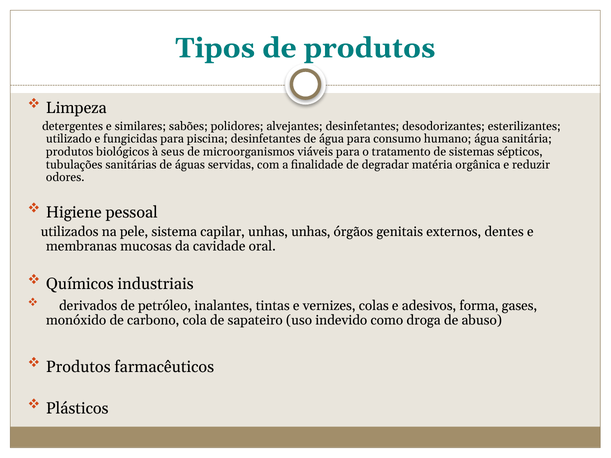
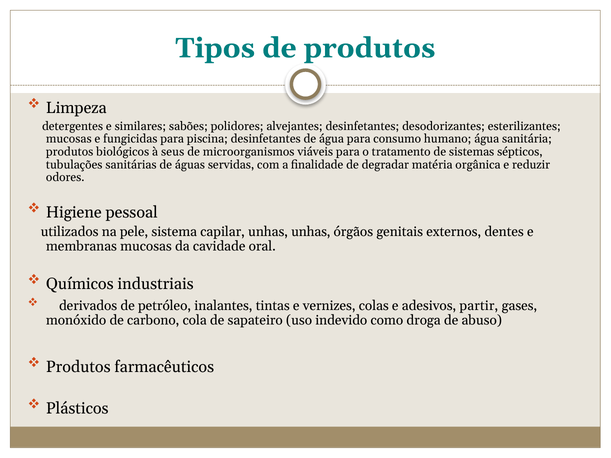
utilizado: utilizado -> mucosas (69, 139)
forma: forma -> partir (479, 306)
